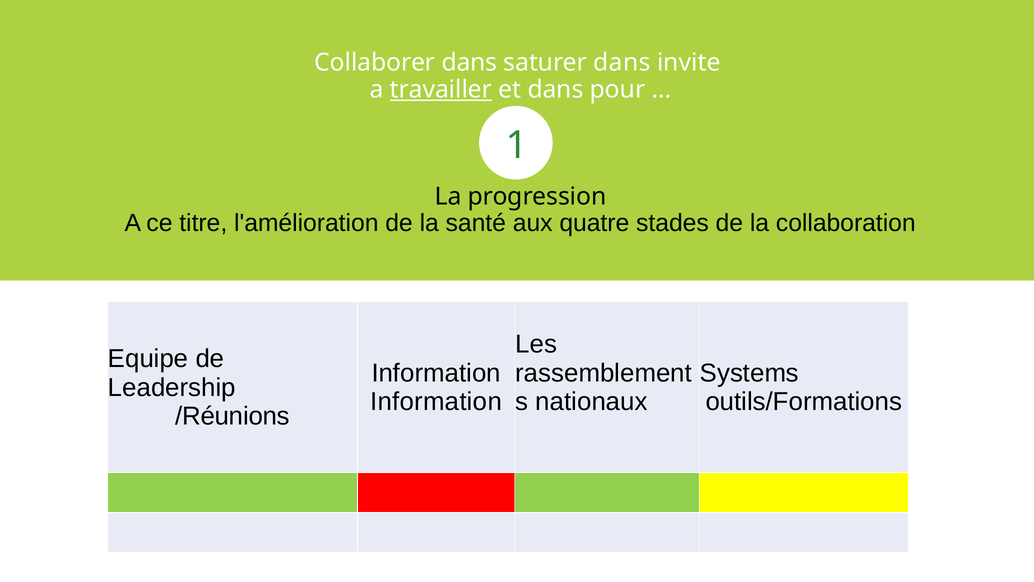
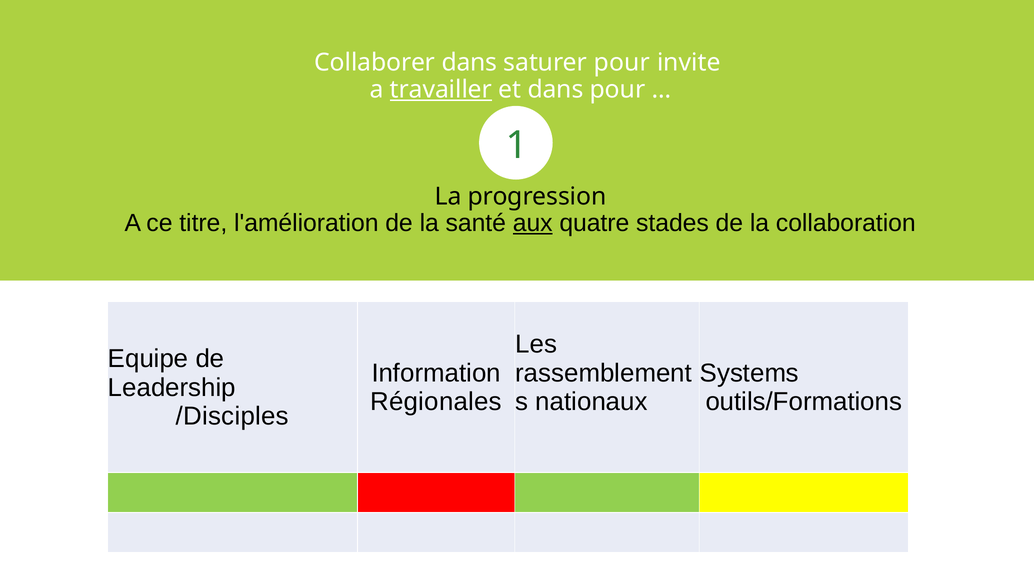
saturer dans: dans -> pour (622, 63)
aux underline: none -> present (533, 223)
Information: Information -> Régionales (436, 402)
/Réunions: /Réunions -> /Disciples (232, 416)
